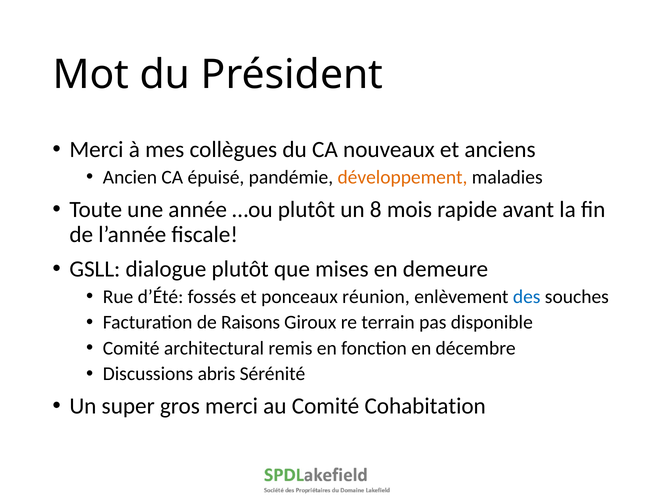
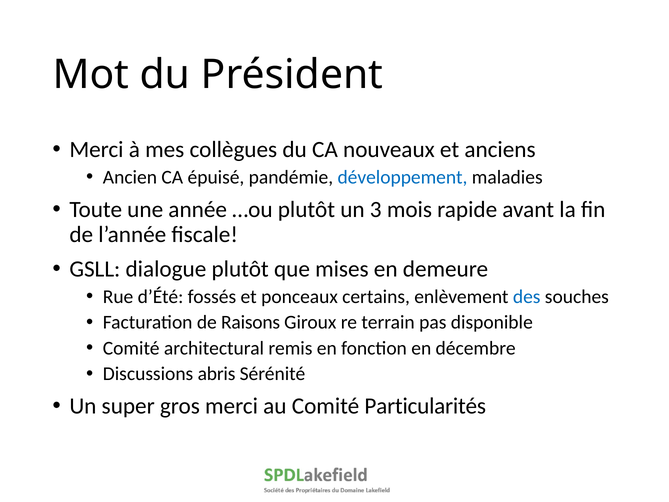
développement colour: orange -> blue (402, 177)
8: 8 -> 3 (376, 209)
réunion: réunion -> certains (376, 297)
Cohabitation: Cohabitation -> Particularités (425, 406)
